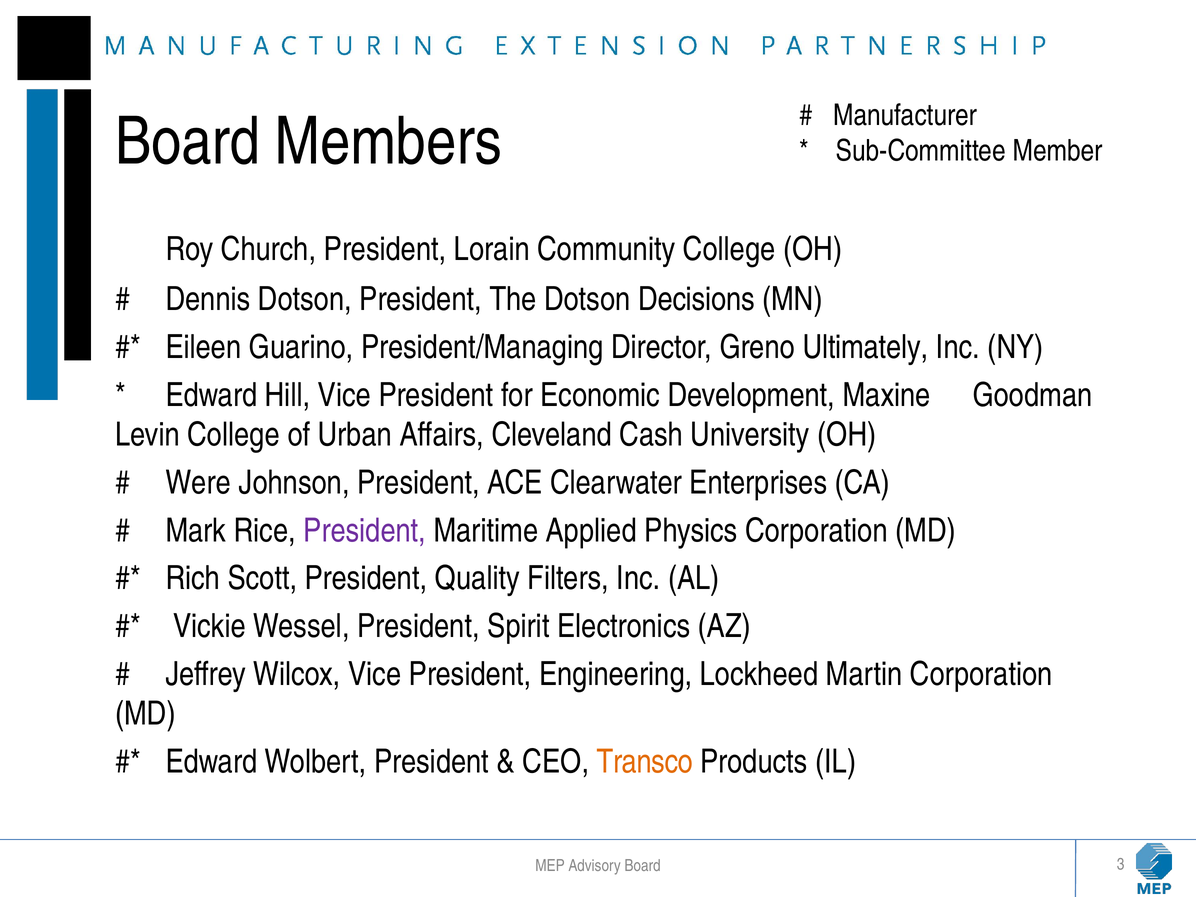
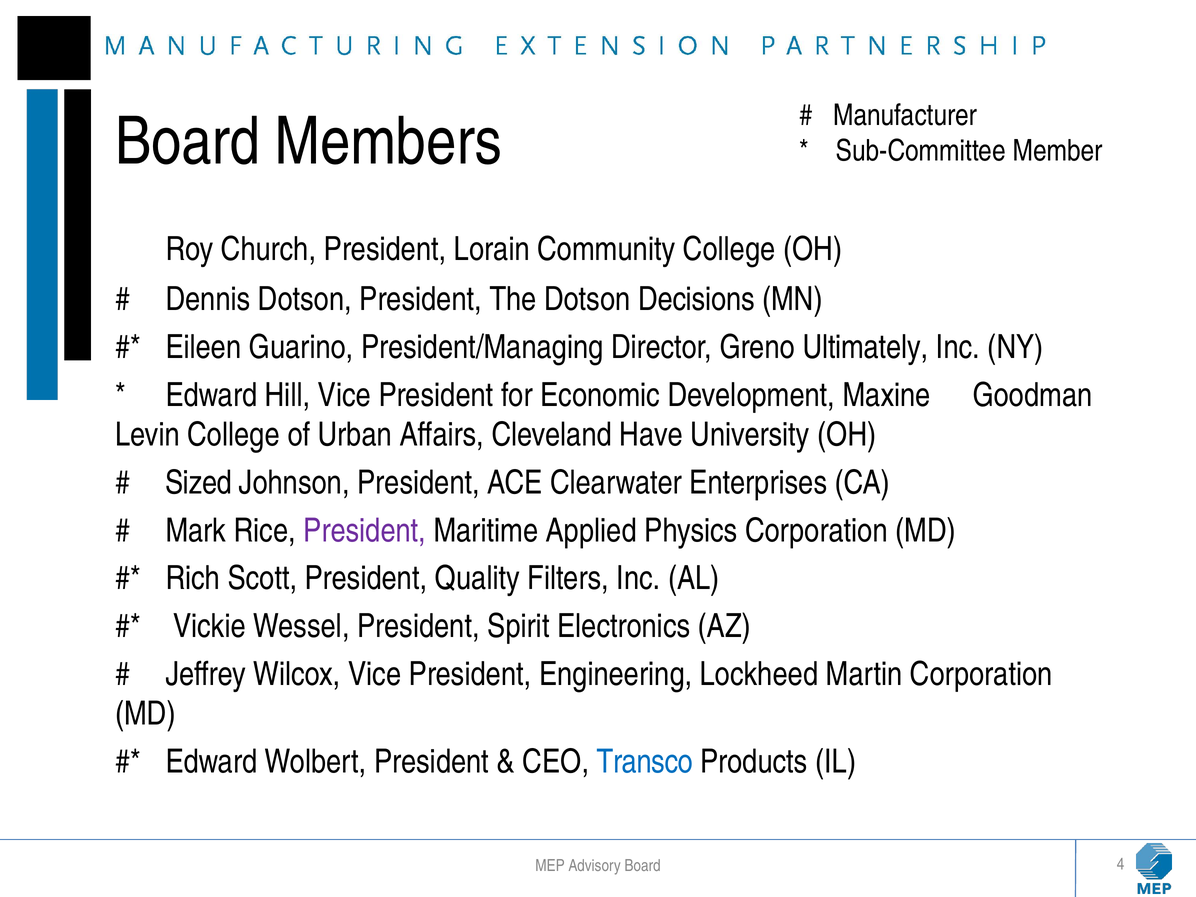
Cash: Cash -> Have (651, 435)
Were: Were -> Sized (199, 483)
Transco colour: orange -> blue (645, 762)
3: 3 -> 4 (1121, 864)
